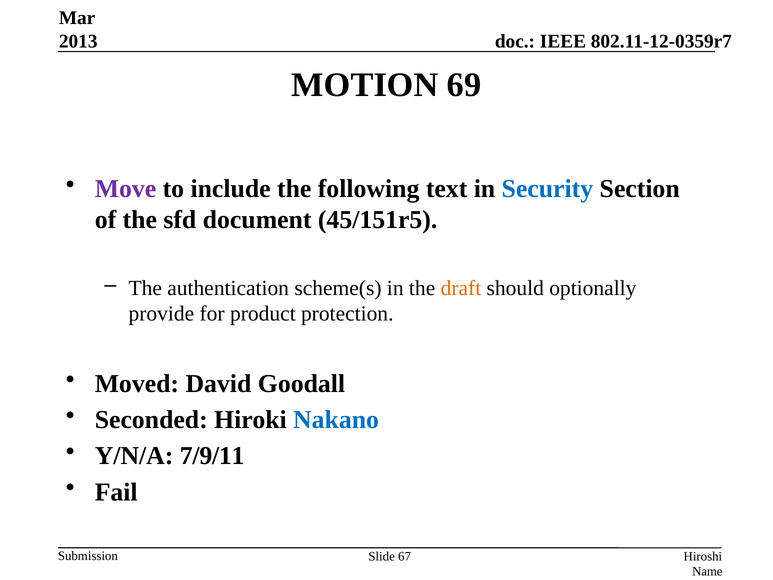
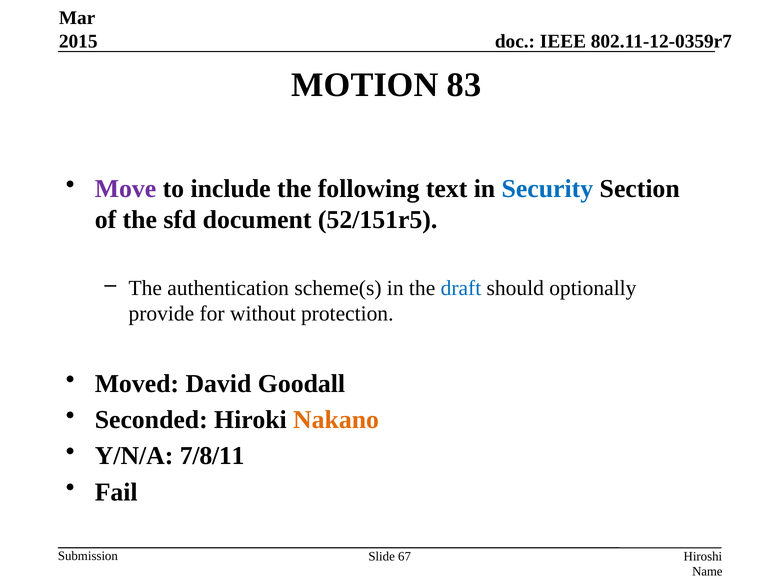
2013: 2013 -> 2015 (78, 41)
69: 69 -> 83 (464, 85)
45/151r5: 45/151r5 -> 52/151r5 (378, 220)
draft colour: orange -> blue (461, 288)
product: product -> without (263, 314)
Nakano colour: blue -> orange (336, 420)
7/9/11: 7/9/11 -> 7/8/11 (212, 456)
